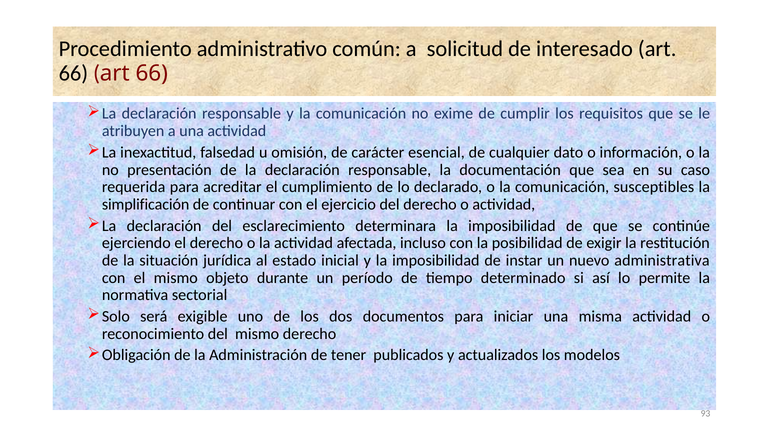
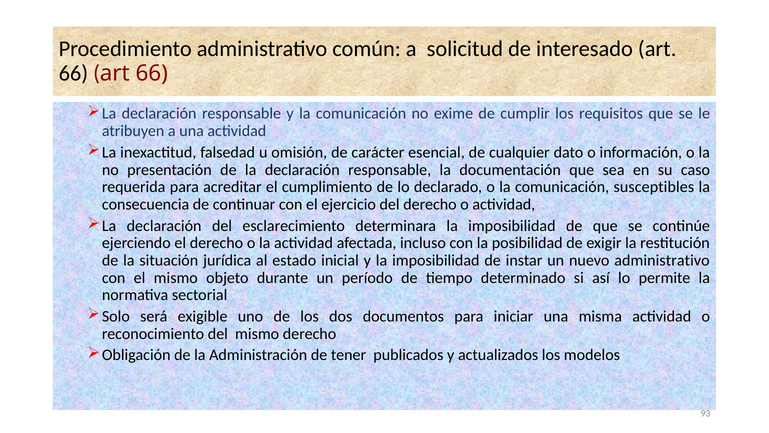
simplificación: simplificación -> consecuencia (146, 204)
nuevo administrativa: administrativa -> administrativo (662, 260)
